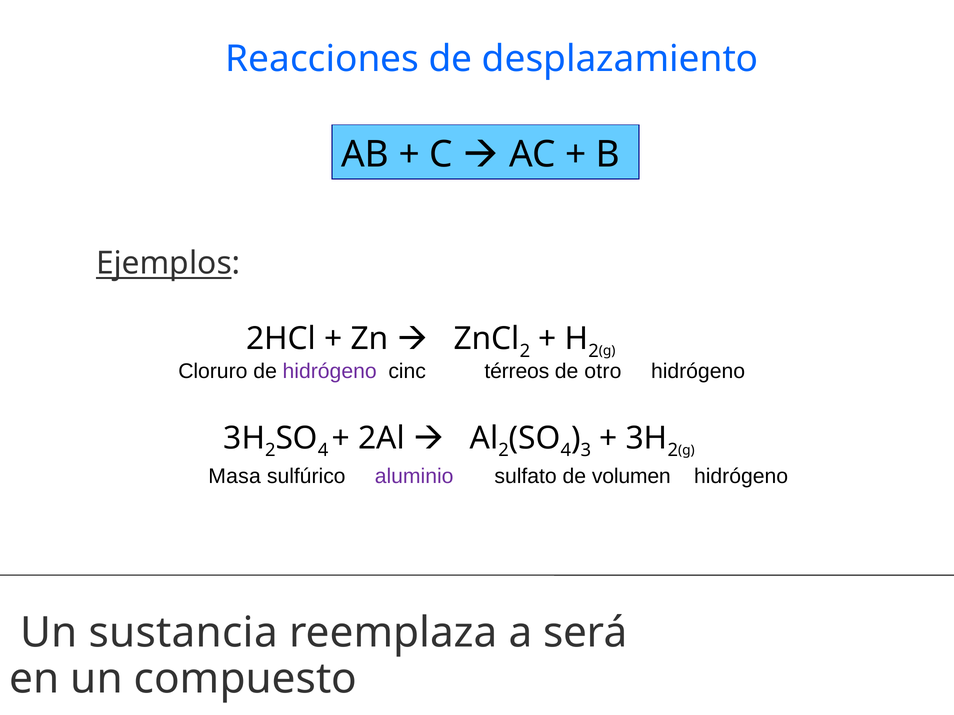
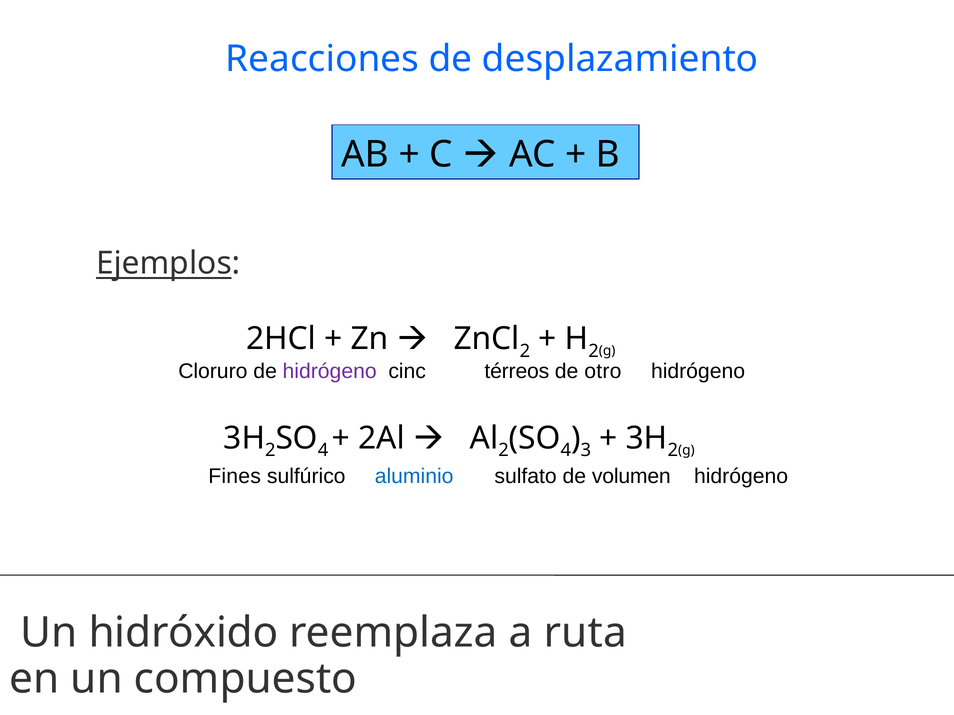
Masa: Masa -> Fines (235, 477)
aluminio colour: purple -> blue (414, 477)
sustancia: sustancia -> hidróxido (183, 633)
será: será -> ruta (585, 633)
